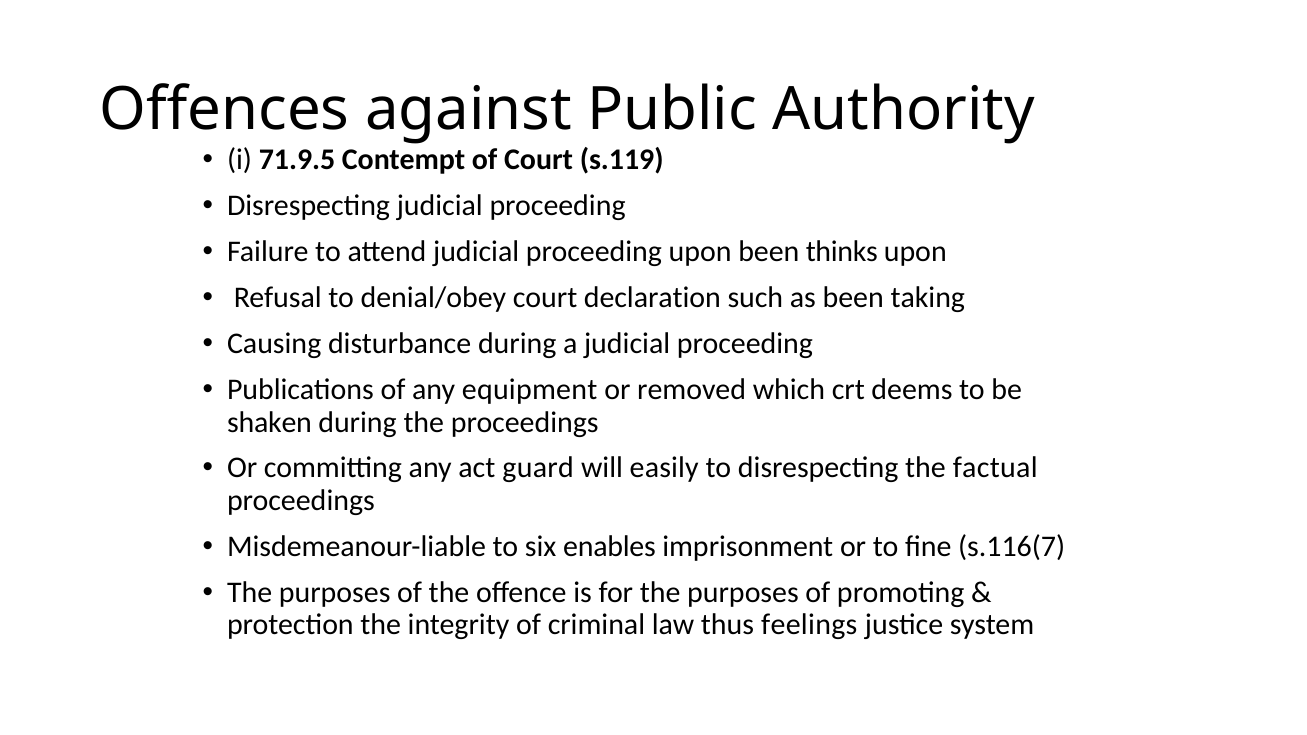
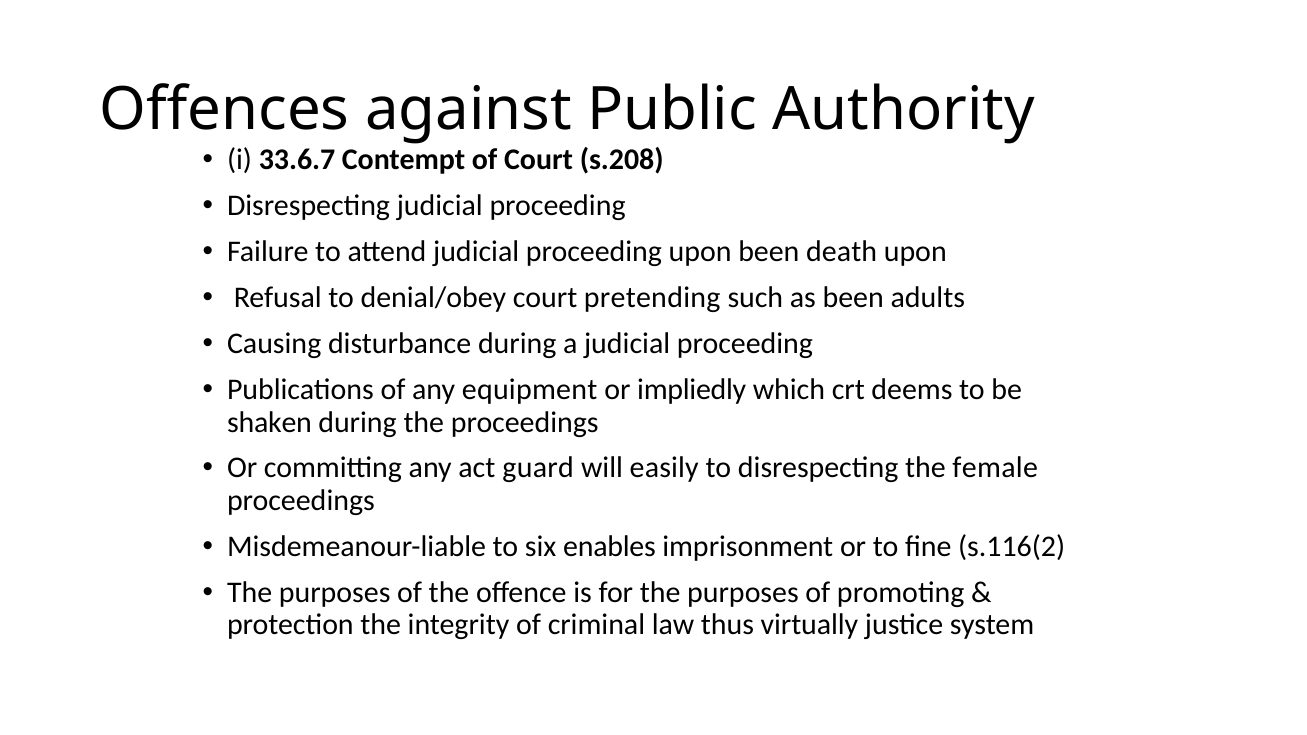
71.9.5: 71.9.5 -> 33.6.7 (297, 160)
s.119: s.119 -> s.208 (622, 160)
thinks: thinks -> death (842, 252)
declaration: declaration -> pretending (652, 298)
taking: taking -> adults (928, 298)
removed: removed -> impliedly (692, 390)
factual: factual -> female (995, 468)
s.116(7: s.116(7 -> s.116(2 (1012, 547)
feelings: feelings -> virtually (809, 625)
